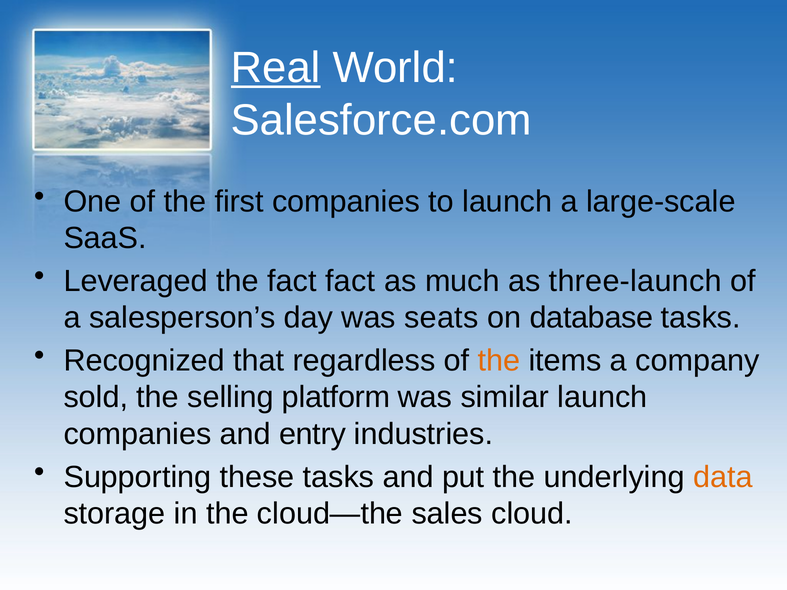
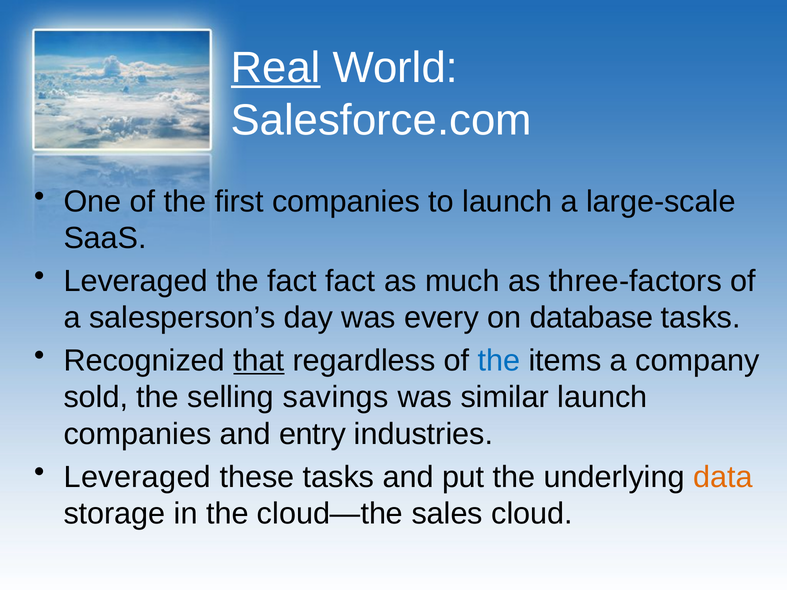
three-launch: three-launch -> three-factors (635, 281)
seats: seats -> every (442, 318)
that underline: none -> present (259, 361)
the colour: orange -> blue (499, 361)
platform: platform -> savings (336, 398)
Supporting: Supporting -> Leveraged (137, 477)
